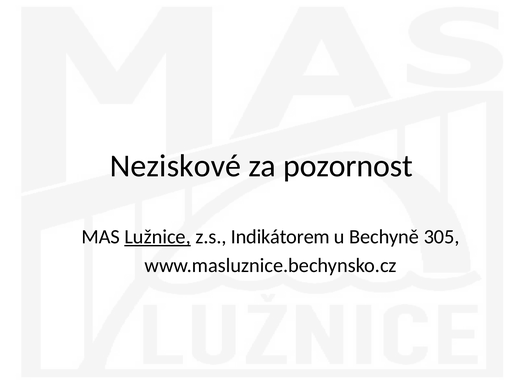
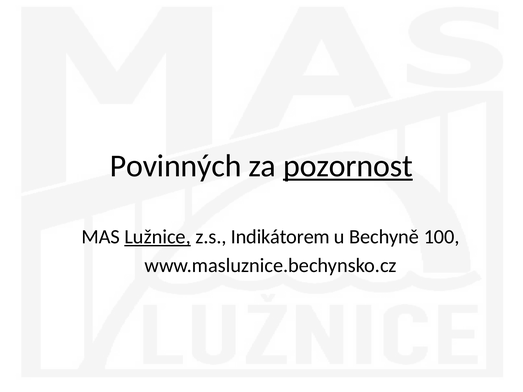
Neziskové: Neziskové -> Povinných (176, 166)
pozornost underline: none -> present (348, 166)
305: 305 -> 100 (442, 237)
